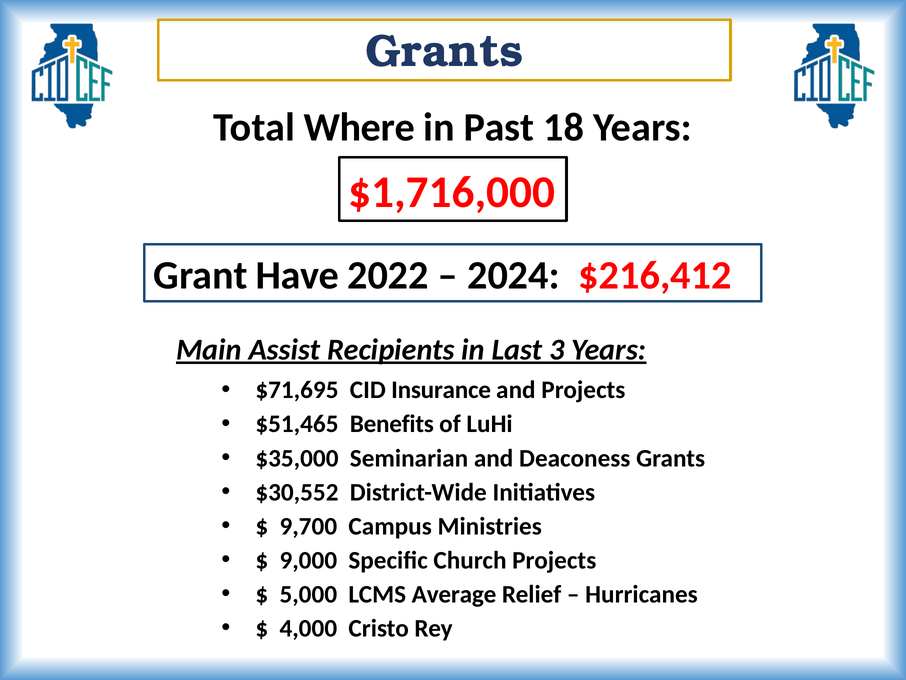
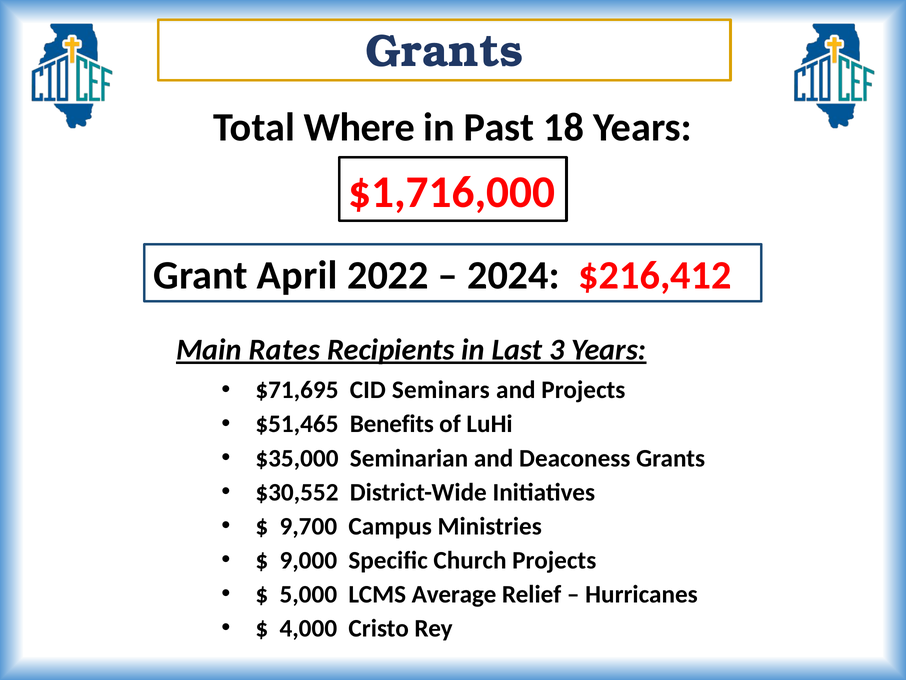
Have: Have -> April (297, 275)
Assist: Assist -> Rates (284, 349)
Insurance: Insurance -> Seminars (441, 390)
